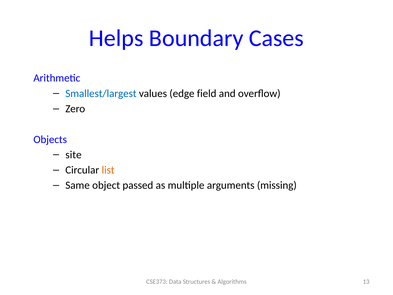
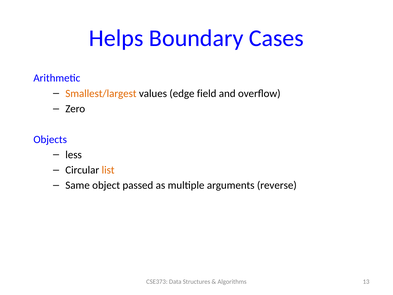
Smallest/largest colour: blue -> orange (101, 93)
site: site -> less (74, 155)
missing: missing -> reverse (277, 185)
